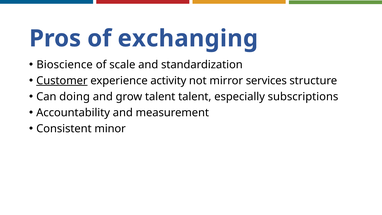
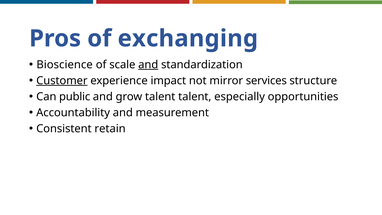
and underline: none -> present (148, 65)
activity: activity -> impact (168, 81)
doing: doing -> public (75, 97)
subscriptions: subscriptions -> opportunities (303, 97)
minor: minor -> retain (110, 129)
